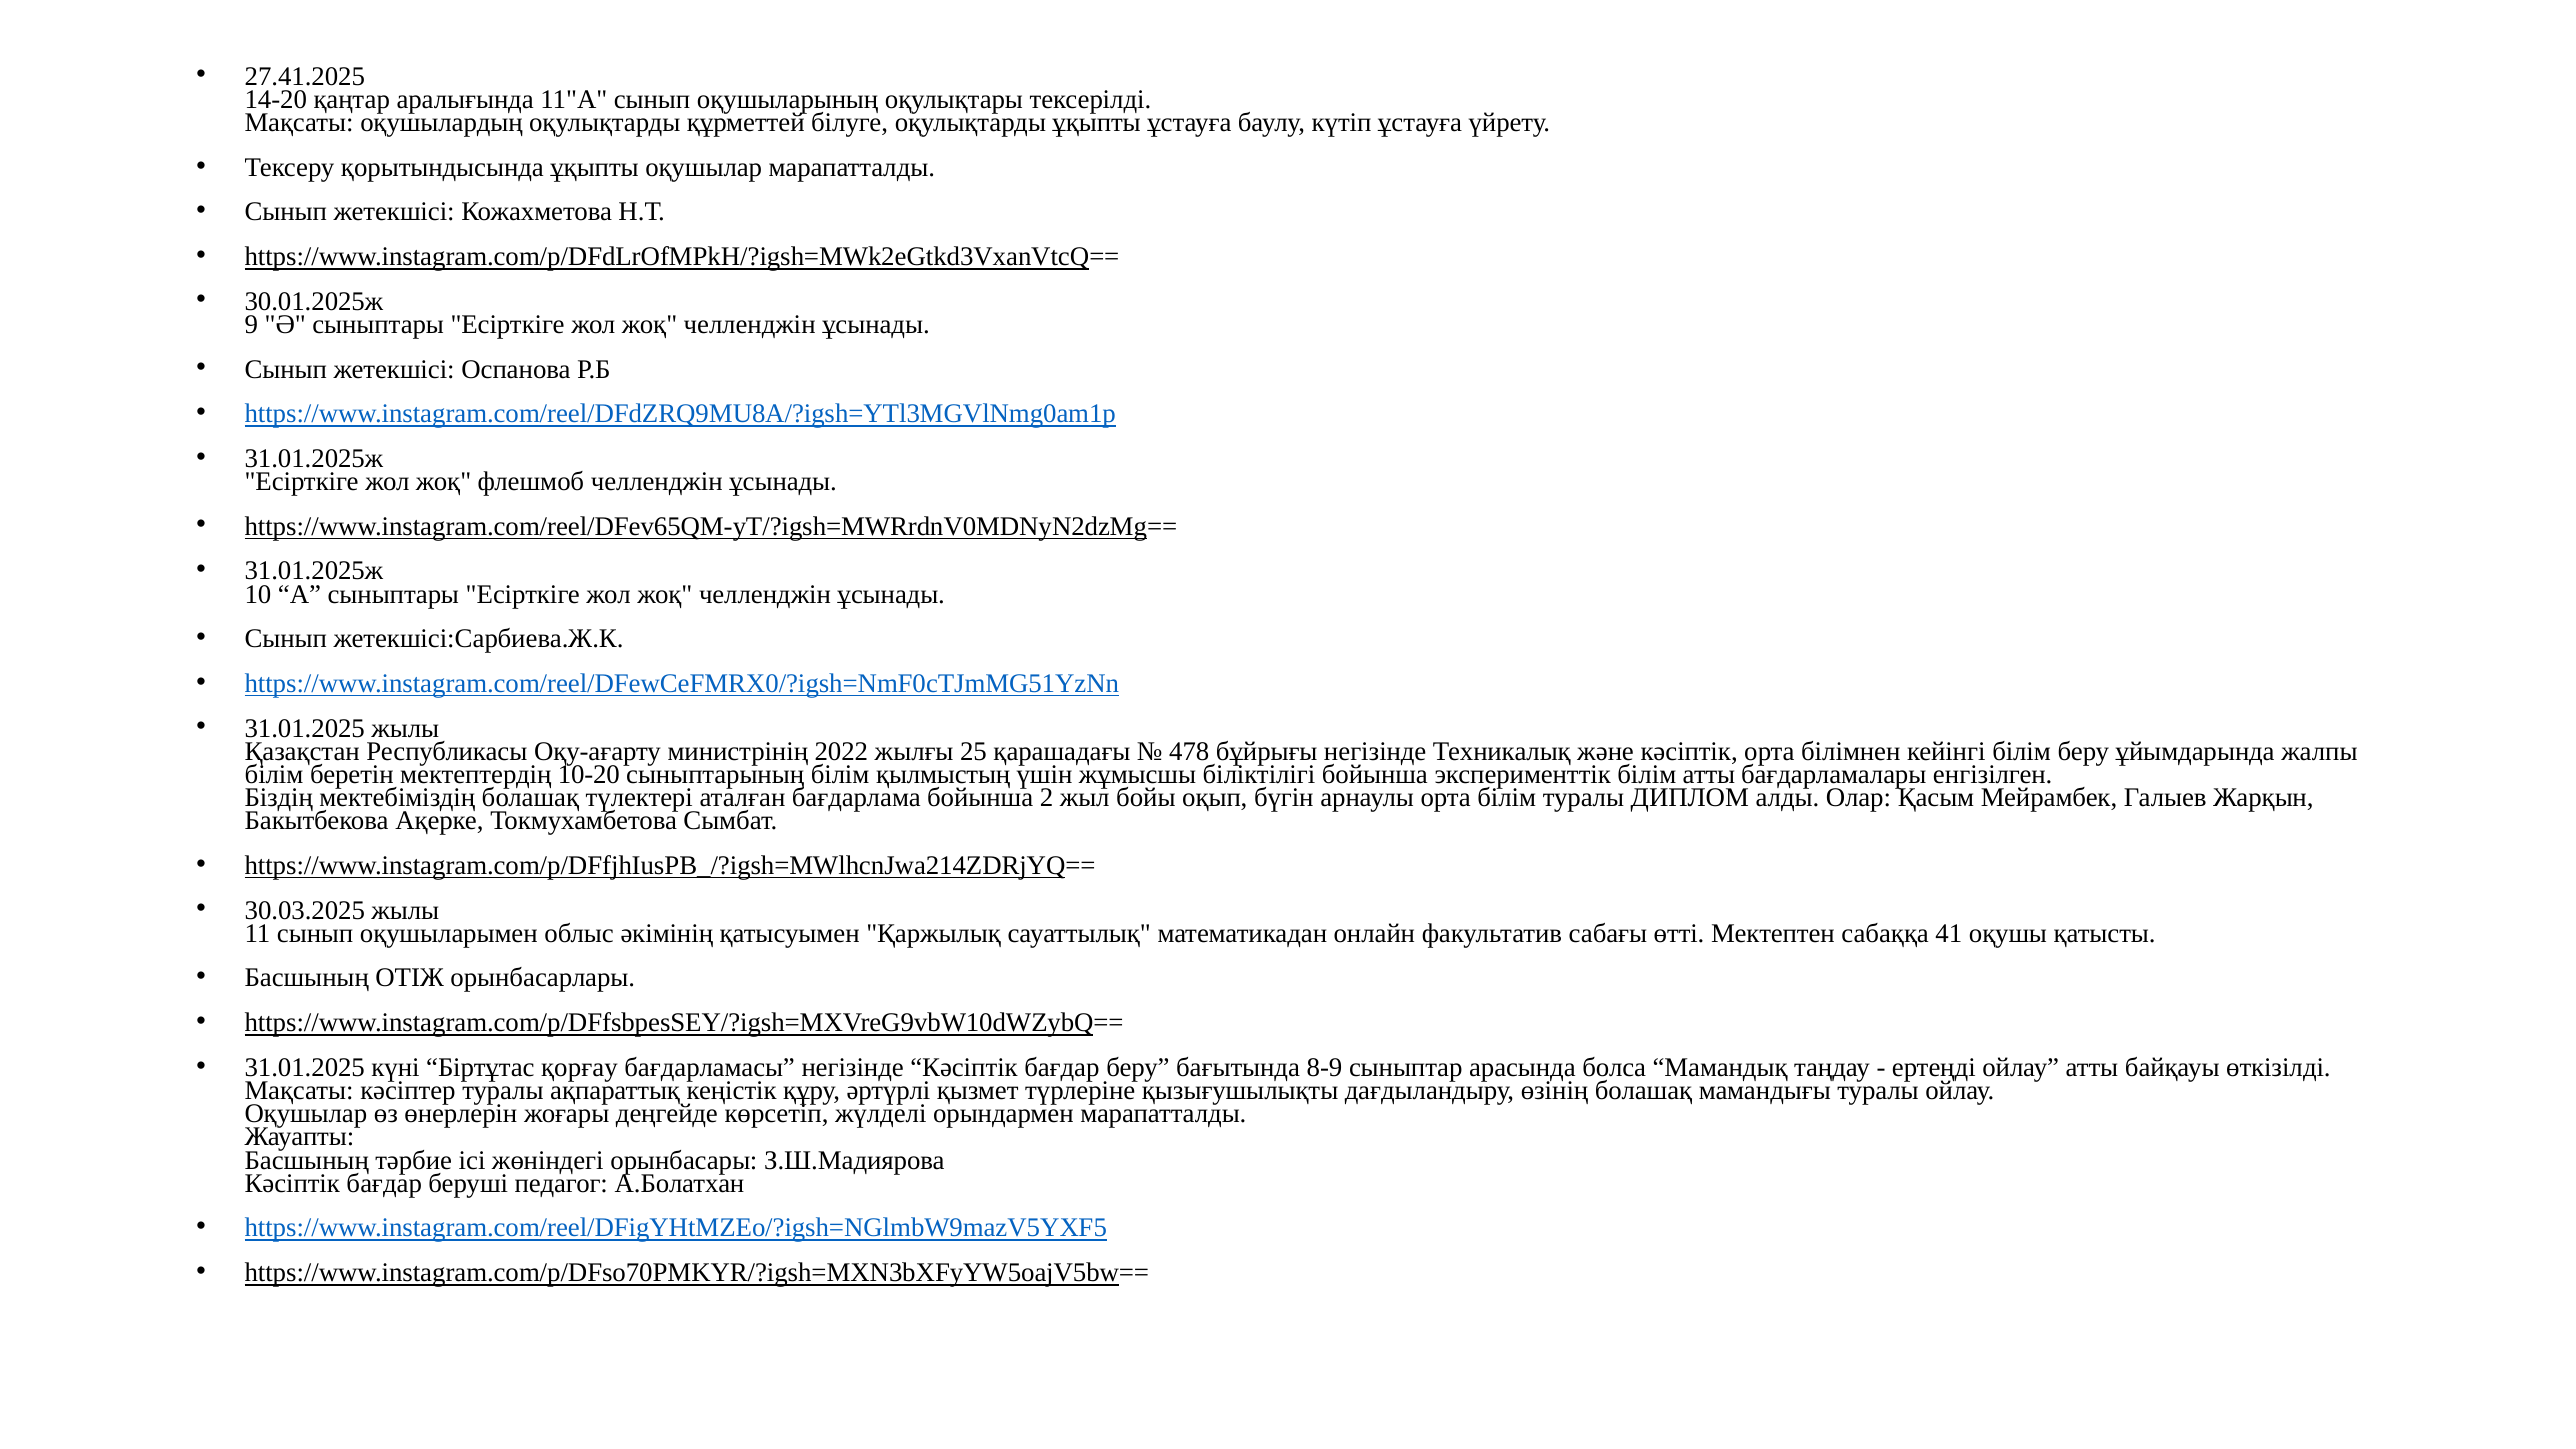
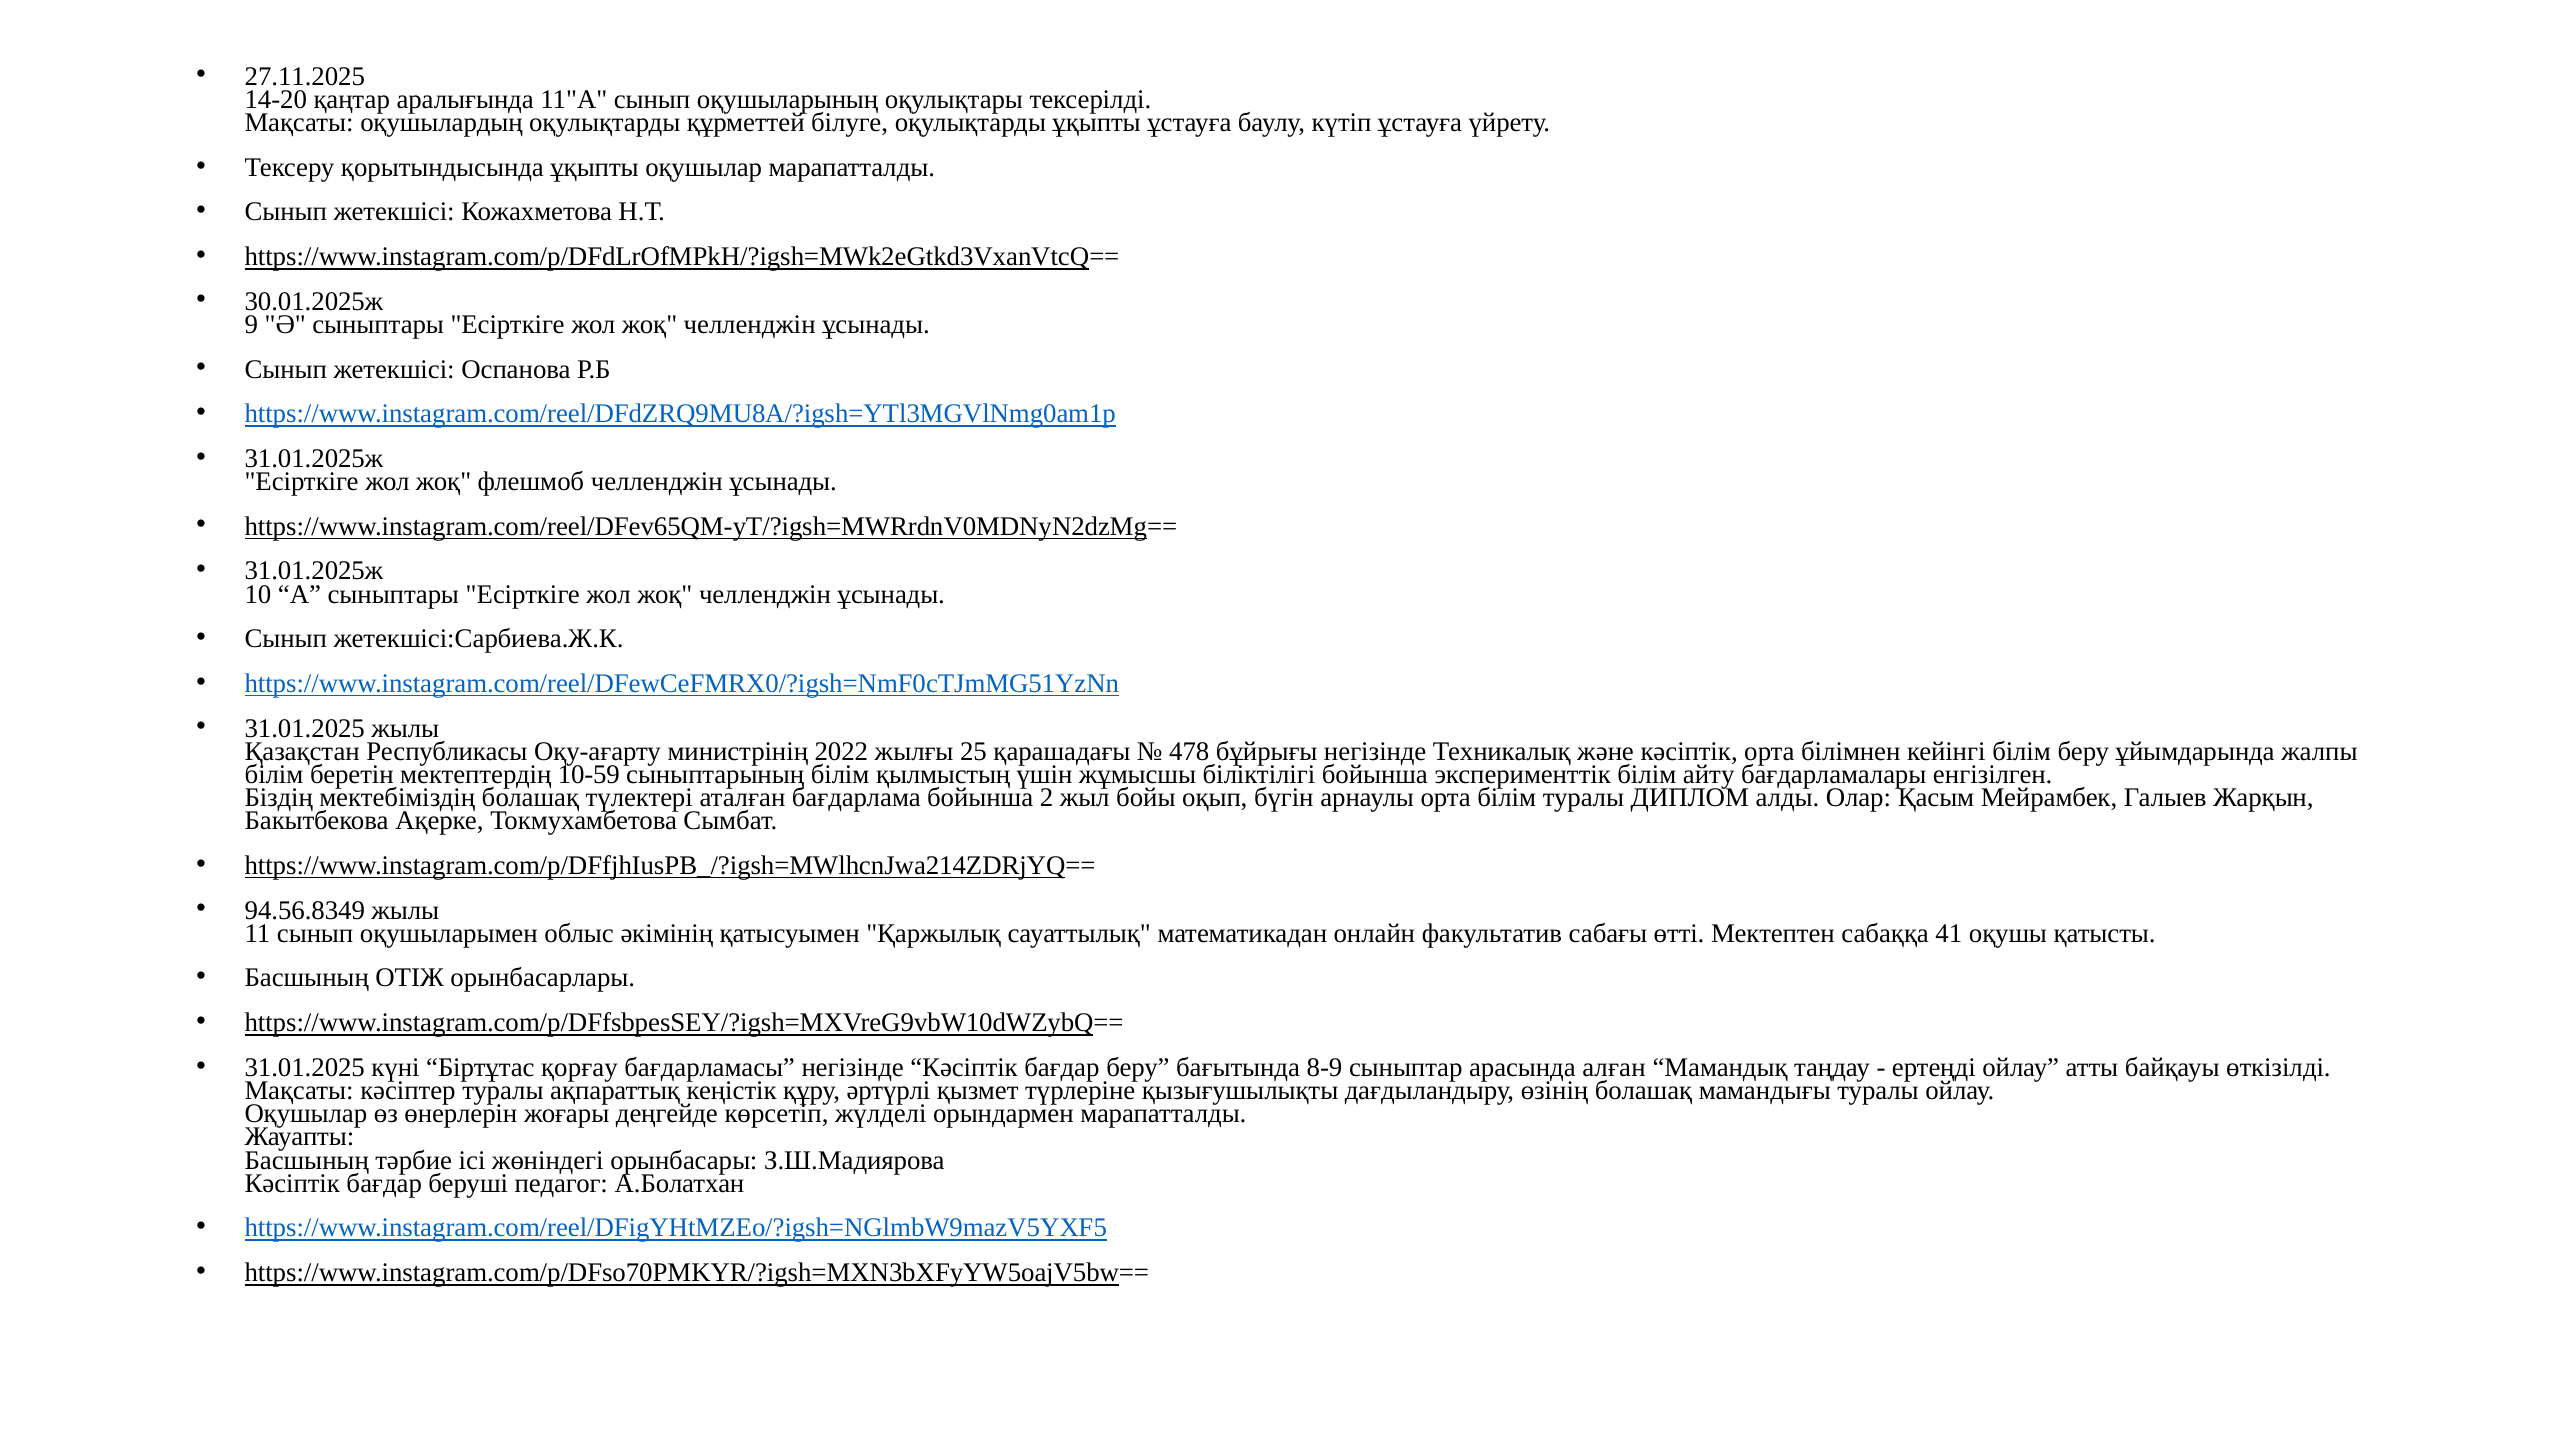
27.41.2025: 27.41.2025 -> 27.11.2025 (305, 76)
10-20: 10-20 -> 10-59 (589, 775)
білім атты: атты -> айту (1709, 775)
30.03.2025: 30.03.2025 -> 94.56.8349 (305, 910)
болса: болса -> алған (1614, 1067)
